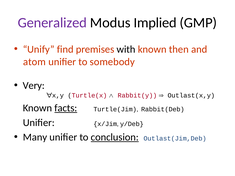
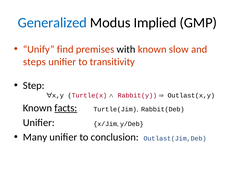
Generalized colour: purple -> blue (52, 23)
then: then -> slow (179, 49)
atom: atom -> steps (34, 62)
somebody: somebody -> transitivity (112, 62)
Very: Very -> Step (34, 86)
conclusion underline: present -> none (115, 137)
